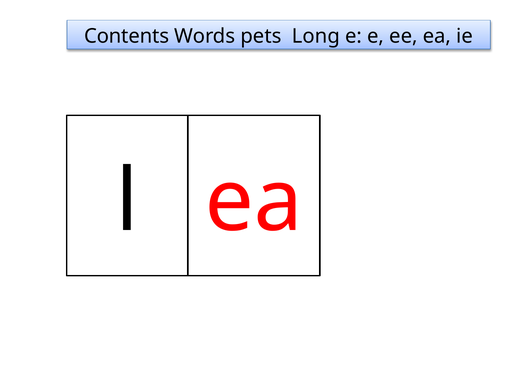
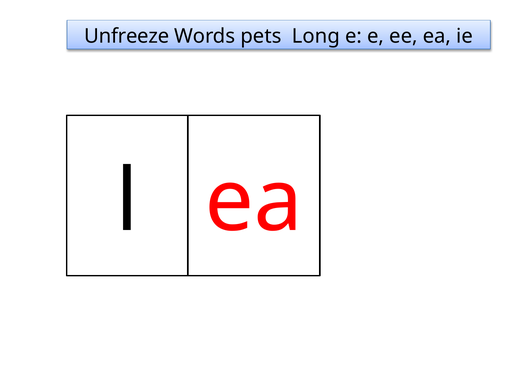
Contents: Contents -> Unfreeze (127, 36)
